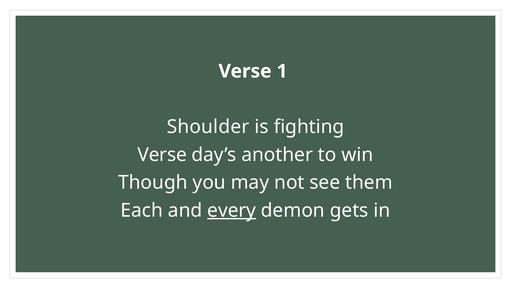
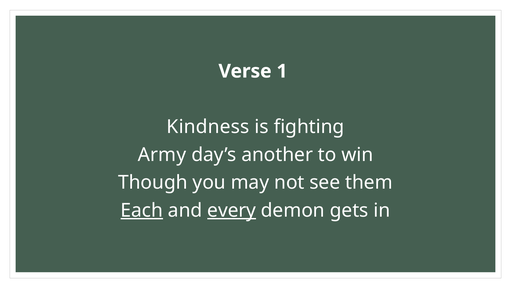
Shoulder: Shoulder -> Kindness (208, 127)
Verse: Verse -> Army (162, 154)
Each underline: none -> present (142, 210)
